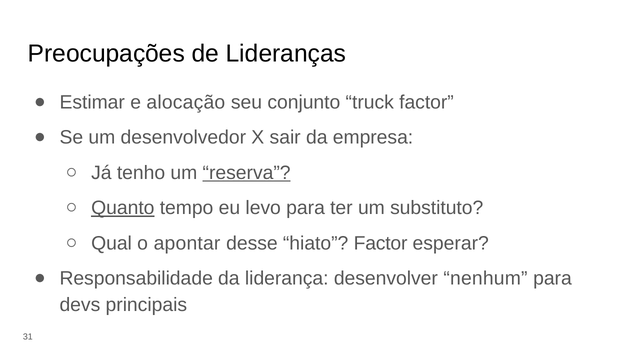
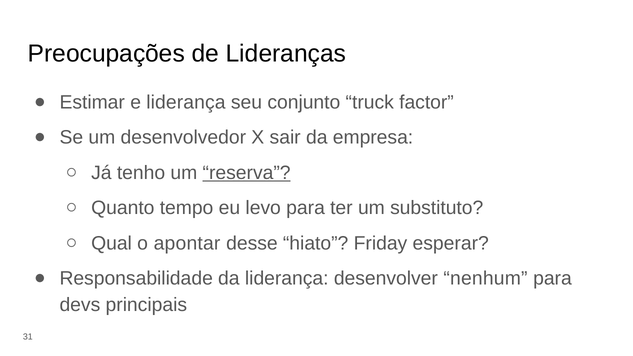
e alocação: alocação -> liderança (186, 102)
Quanto underline: present -> none (123, 208)
hiato Factor: Factor -> Friday (380, 243)
